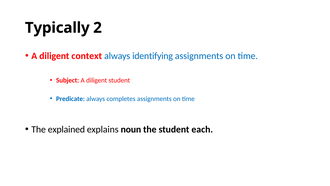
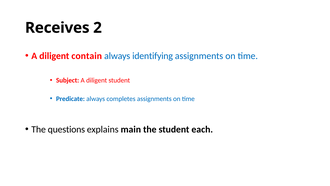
Typically: Typically -> Receives (57, 28)
context: context -> contain (87, 56)
explained: explained -> questions (66, 129)
noun: noun -> main (131, 129)
